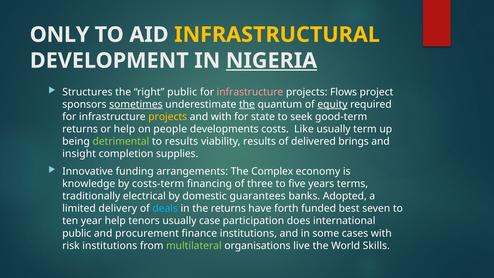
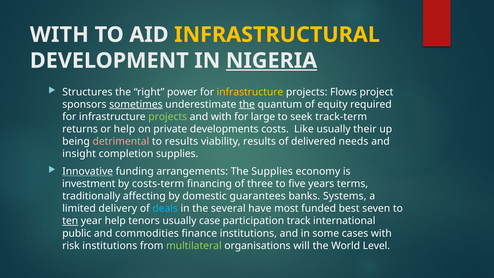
ONLY: ONLY -> WITH (59, 35)
right public: public -> power (182, 92)
infrastructure colour: pink -> yellow (250, 92)
equity underline: present -> none (332, 104)
projects colour: yellow -> light green (168, 117)
state: state -> large (263, 117)
good-term: good-term -> track-term (341, 117)
people: people -> private (170, 129)
term: term -> their (365, 129)
detrimental colour: light green -> pink (121, 141)
brings: brings -> needs (353, 141)
Innovative underline: none -> present (88, 171)
The Complex: Complex -> Supplies (272, 171)
knowledge: knowledge -> investment (89, 184)
electrical: electrical -> affecting (144, 196)
Adopted: Adopted -> Systems (345, 196)
the returns: returns -> several (228, 208)
forth: forth -> most (286, 208)
ten underline: none -> present (70, 221)
does: does -> track (299, 221)
procurement: procurement -> commodities (147, 233)
live: live -> will (302, 246)
Skills: Skills -> Level (376, 246)
